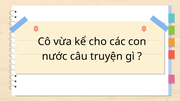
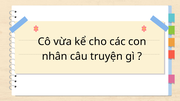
nước: nước -> nhân (55, 56)
